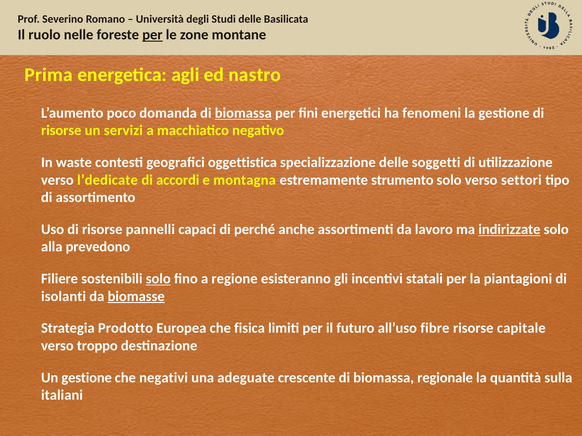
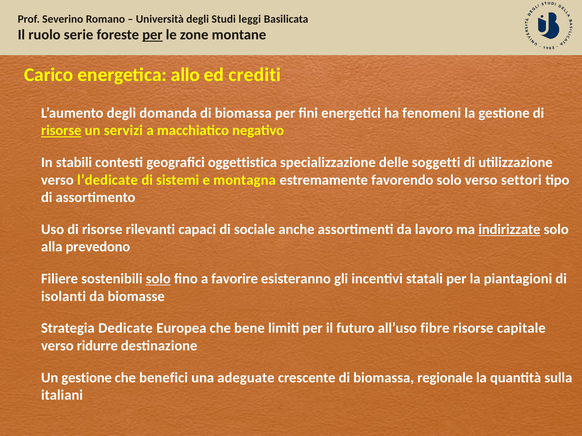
delle: delle -> leggi (250, 19)
nelle: nelle -> serie (79, 35)
Prima: Prima -> Carico (49, 75)
agli: agli -> allo (185, 75)
nastro: nastro -> crediti (255, 75)
poco: poco -> degli (121, 113)
biomassa underline: present -> none (243, 113)
risorse underline: none -> present (61, 131)
waste: waste -> stabili (74, 163)
accordi: accordi -> sistemi (178, 180)
strumento: strumento -> favorendo (402, 180)
pannelli: pannelli -> rilevanti (150, 230)
perché: perché -> sociale (255, 230)
regione: regione -> favorire (235, 279)
biomasse underline: present -> none (136, 297)
Prodotto: Prodotto -> Dedicate (125, 329)
fisica: fisica -> bene (249, 329)
troppo: troppo -> ridurre (97, 346)
negativi: negativi -> benefici (164, 378)
